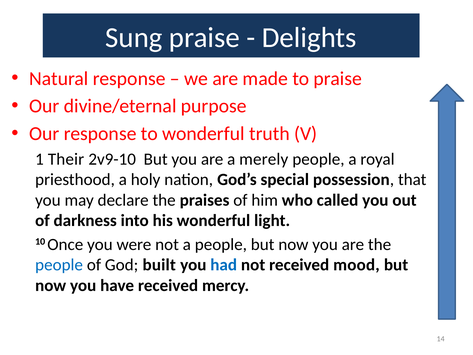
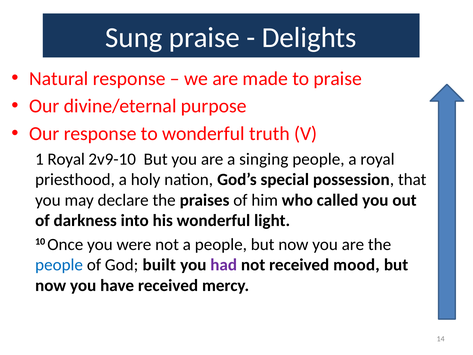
1 Their: Their -> Royal (66, 159)
merely: merely -> singing (264, 159)
had colour: blue -> purple (224, 265)
